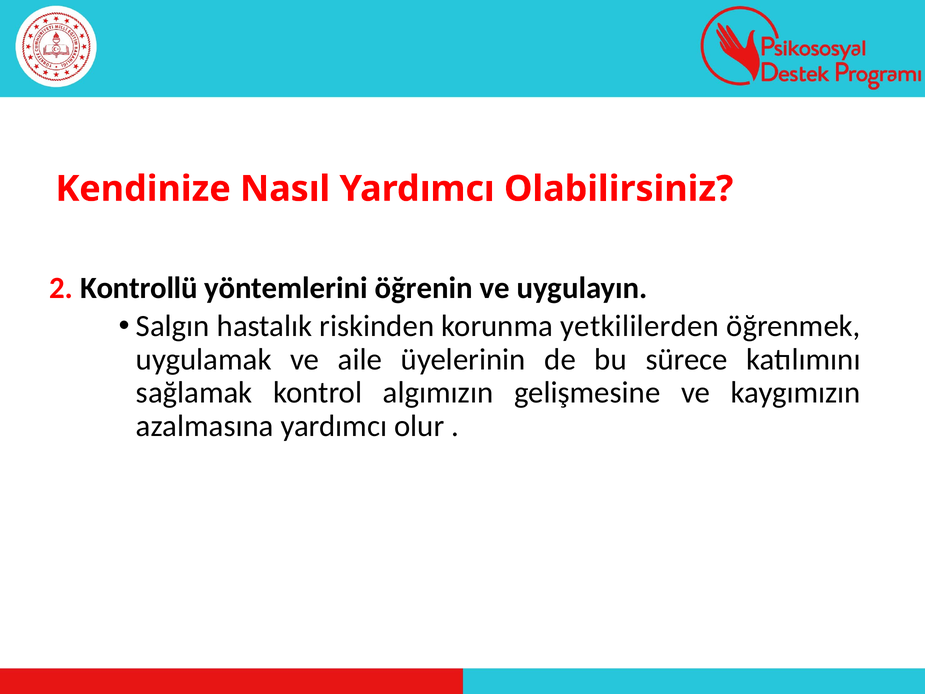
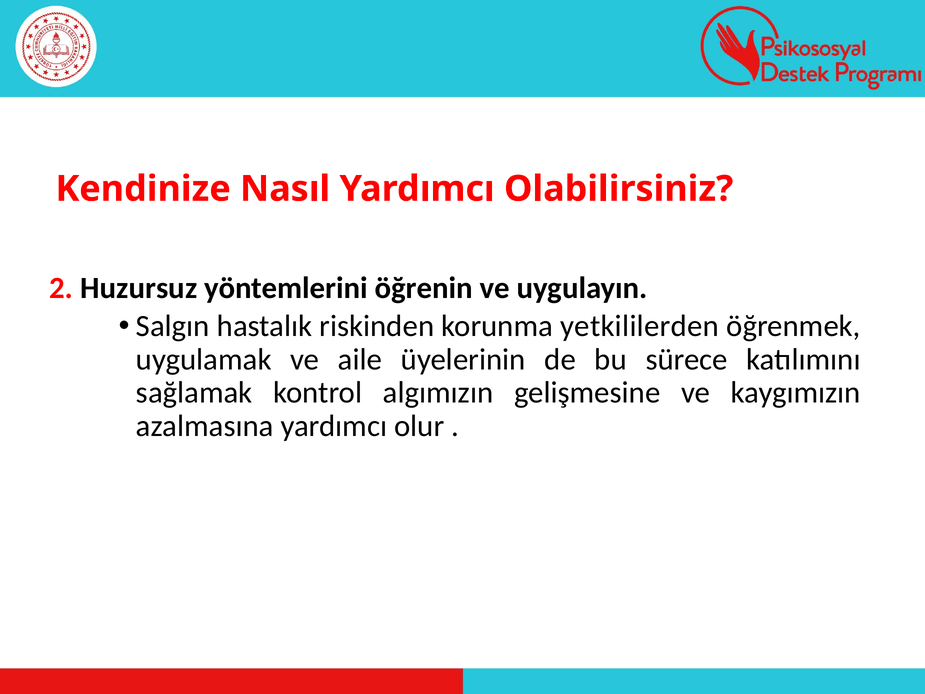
Kontrollü: Kontrollü -> Huzursuz (139, 288)
